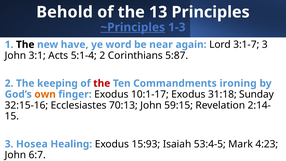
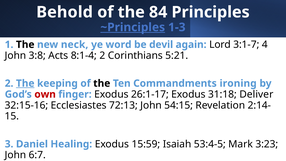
13: 13 -> 84 (158, 12)
have: have -> neck (75, 45)
near: near -> devil (161, 45)
3:1-7 3: 3 -> 4 (265, 45)
3:1: 3:1 -> 3:8 (37, 55)
5:1-4: 5:1-4 -> 8:1-4 (84, 55)
5:87: 5:87 -> 5:21 (177, 55)
The underline: none -> present (25, 83)
the colour: red -> black (102, 83)
own colour: orange -> red (45, 94)
10:1-17: 10:1-17 -> 26:1-17 (150, 94)
Sunday: Sunday -> Deliver (256, 94)
70:13: 70:13 -> 72:13 (123, 105)
59:15: 59:15 -> 54:15 (179, 105)
Hosea: Hosea -> Daniel (32, 144)
15:93: 15:93 -> 15:59 (146, 144)
4:23: 4:23 -> 3:23 (267, 144)
